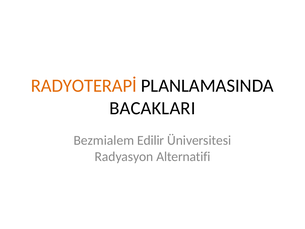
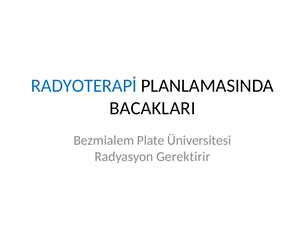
RADYOTERAPİ colour: orange -> blue (84, 86)
Edilir: Edilir -> Plate (151, 140)
Alternatifi: Alternatifi -> Gerektirir (183, 157)
